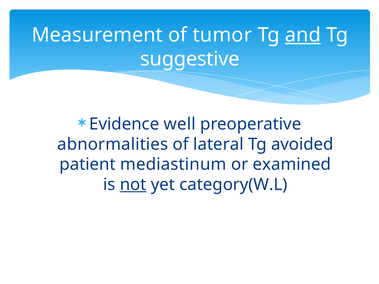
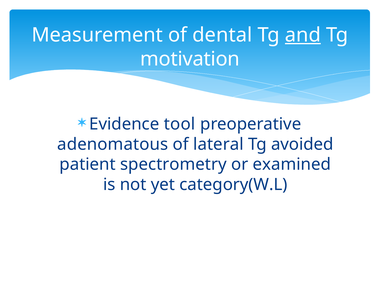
tumor: tumor -> dental (222, 35)
suggestive: suggestive -> motivation (190, 59)
well: well -> tool (180, 124)
abnormalities: abnormalities -> adenomatous (113, 144)
mediastinum: mediastinum -> spectrometry (173, 165)
not underline: present -> none (133, 185)
